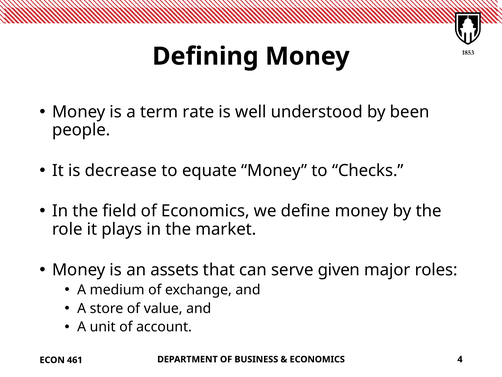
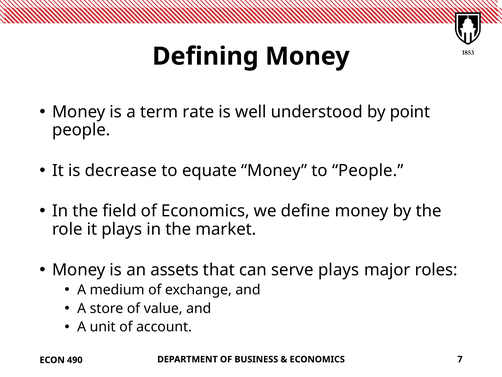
been: been -> point (410, 112)
to Checks: Checks -> People (368, 170)
serve given: given -> plays (339, 269)
4: 4 -> 7 (460, 359)
461: 461 -> 490 (75, 360)
